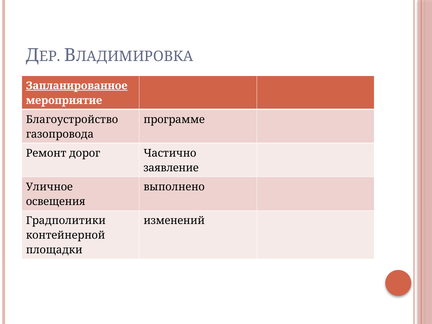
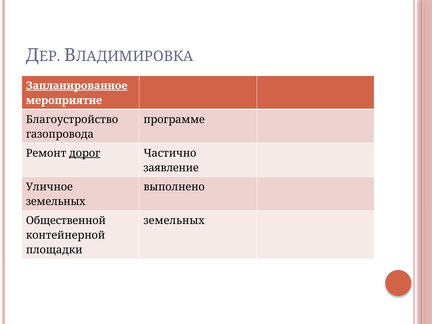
дорог underline: none -> present (85, 153)
освещения: освещения -> земельных (56, 202)
Градполитики: Градполитики -> Общественной (66, 221)
изменений: изменений -> земельных (174, 221)
